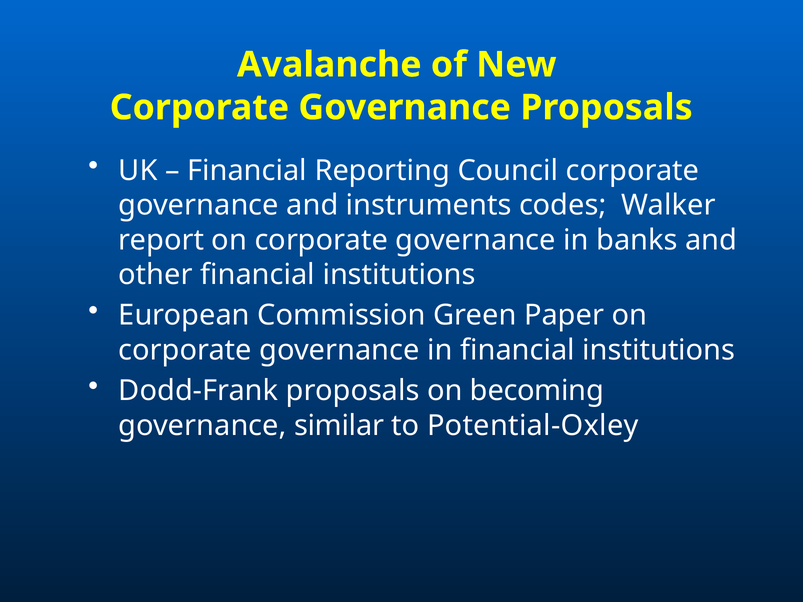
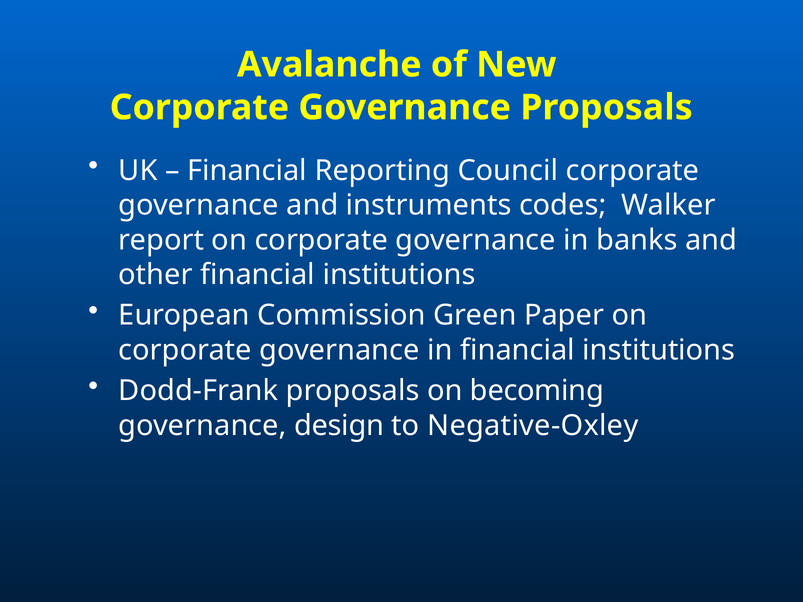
similar: similar -> design (339, 426)
Potential-Oxley: Potential-Oxley -> Negative-Oxley (533, 426)
